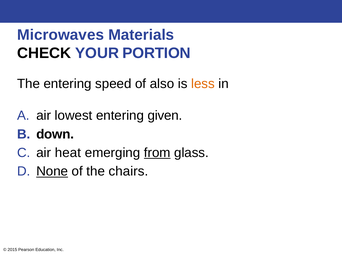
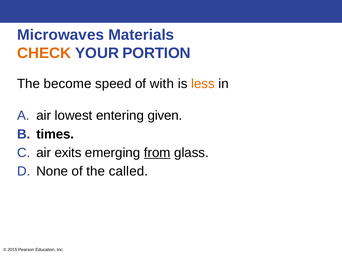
CHECK colour: black -> orange (44, 53)
The entering: entering -> become (68, 84)
also: also -> with (162, 84)
down: down -> times (55, 134)
heat: heat -> exits (68, 153)
None underline: present -> none (52, 172)
chairs: chairs -> called (128, 172)
